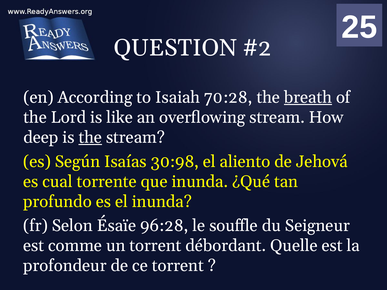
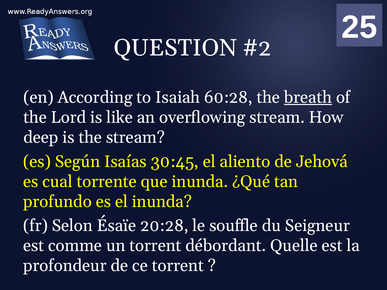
70:28: 70:28 -> 60:28 (228, 98)
the underline: present -> none (90, 138)
30:98: 30:98 -> 30:45 (175, 162)
96:28: 96:28 -> 20:28 (164, 226)
